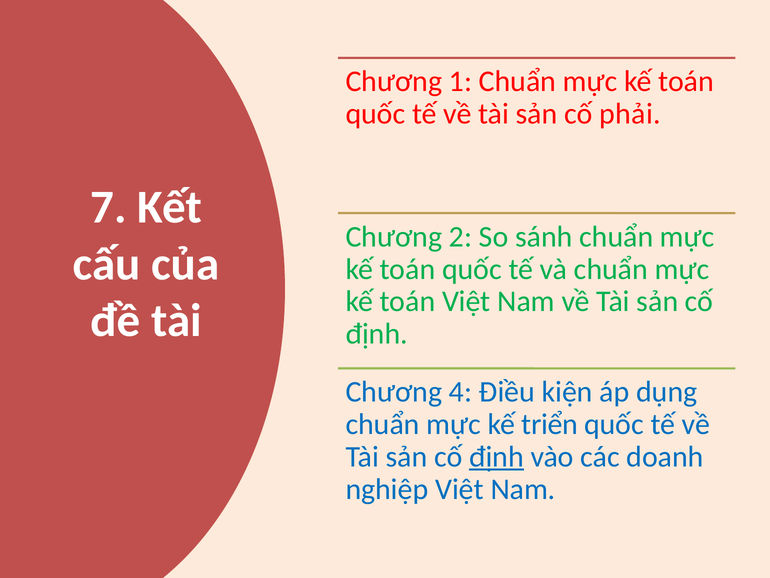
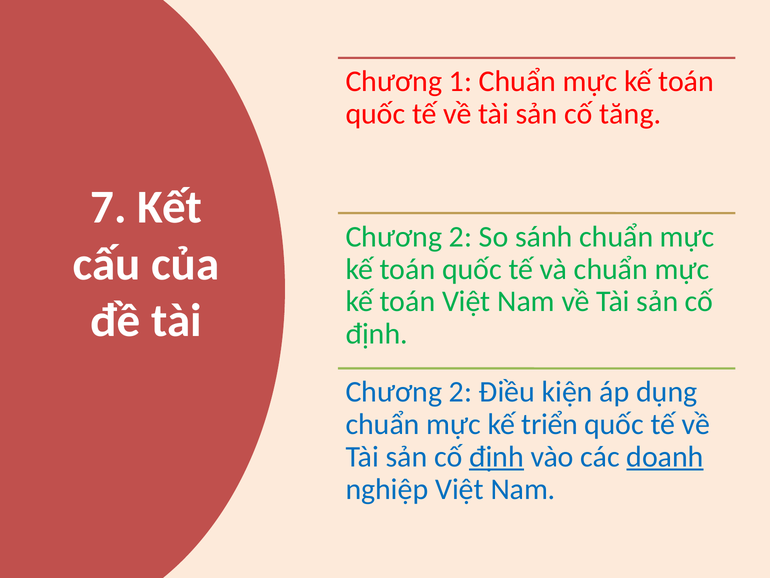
phải: phải -> tăng (630, 114)
4: 4 -> 2 (460, 392)
doanh underline: none -> present (665, 456)
